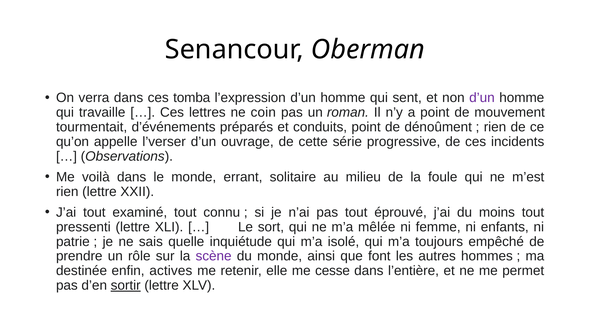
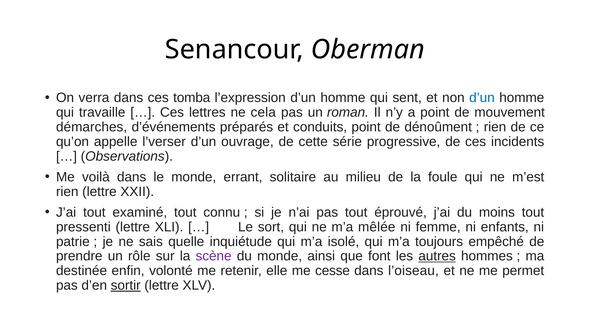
d’un colour: purple -> blue (482, 98)
coin: coin -> cela (263, 112)
tourmentait: tourmentait -> démarches (92, 127)
autres underline: none -> present (437, 256)
actives: actives -> volonté (171, 271)
l’entière: l’entière -> l’oiseau (413, 271)
